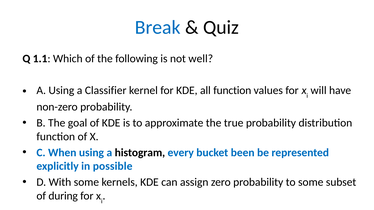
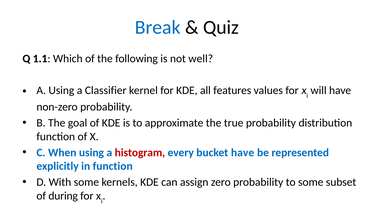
all function: function -> features (232, 91)
histogram colour: black -> red (140, 153)
bucket been: been -> have (243, 153)
in possible: possible -> function (113, 167)
